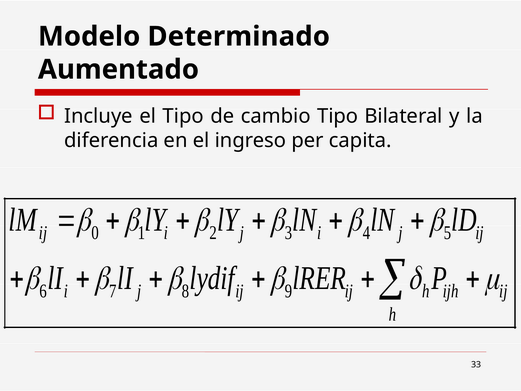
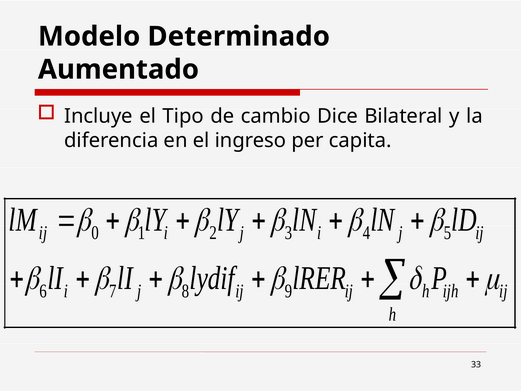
cambio Tipo: Tipo -> Dice (338, 116)
